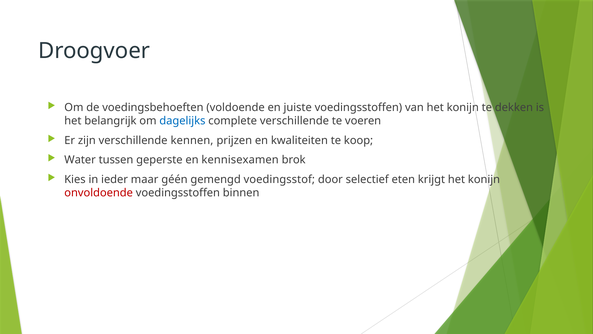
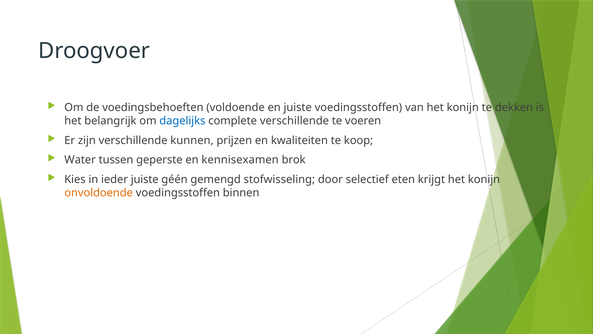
kennen: kennen -> kunnen (192, 140)
ieder maar: maar -> juiste (145, 179)
voedingsstof: voedingsstof -> stofwisseling (279, 179)
onvoldoende colour: red -> orange (99, 193)
